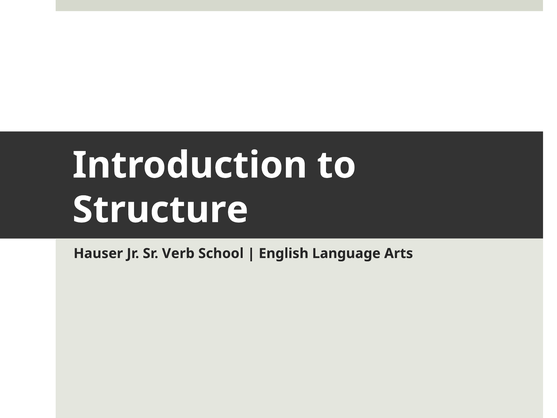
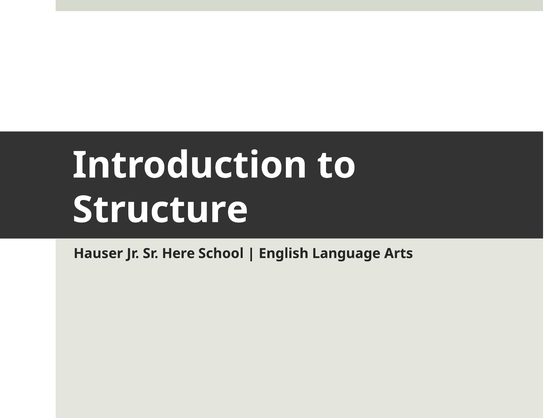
Verb: Verb -> Here (178, 253)
